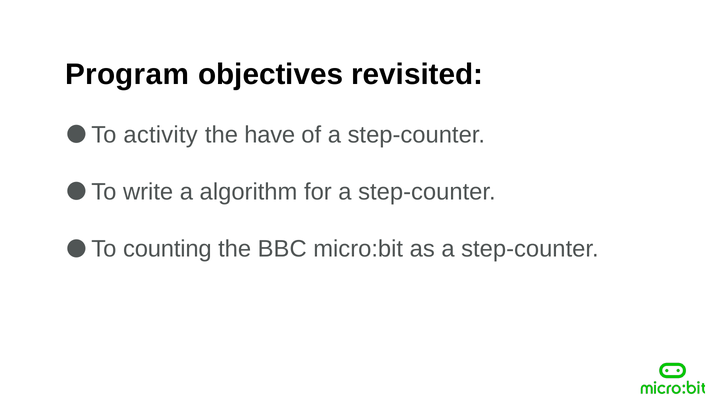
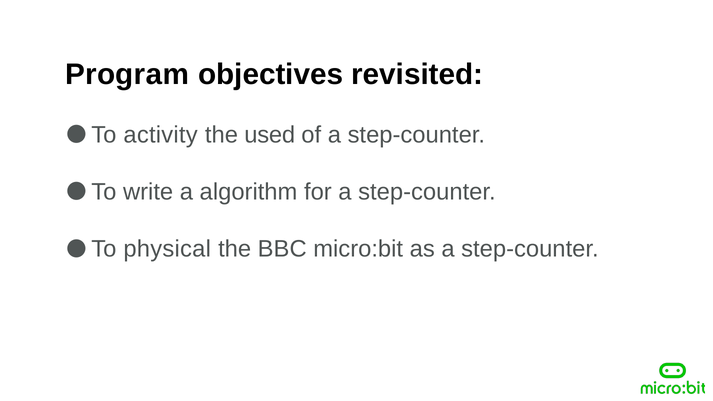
have: have -> used (270, 135)
counting: counting -> physical (167, 249)
